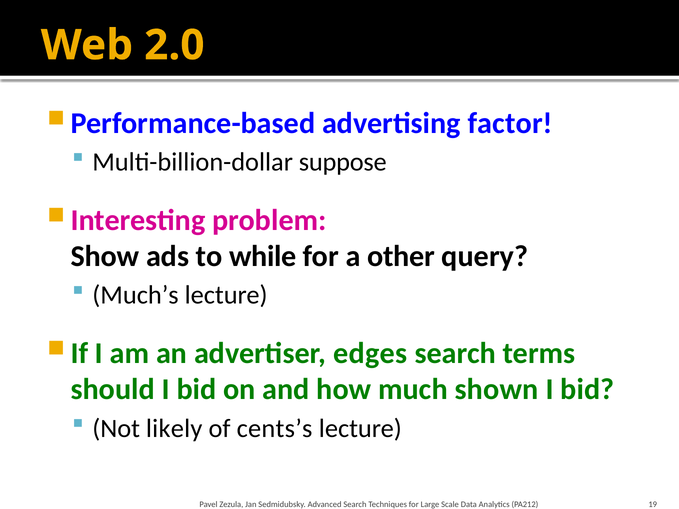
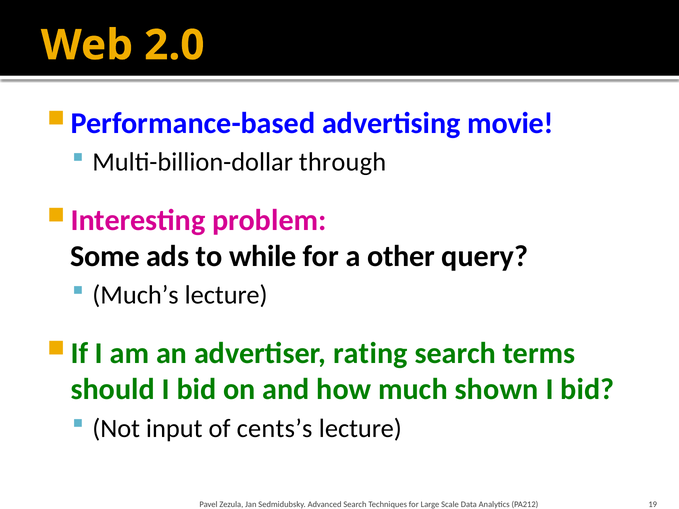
factor: factor -> movie (510, 123)
suppose: suppose -> through (343, 162)
Show: Show -> Some (105, 256)
edges: edges -> rating (370, 353)
likely: likely -> input (174, 429)
